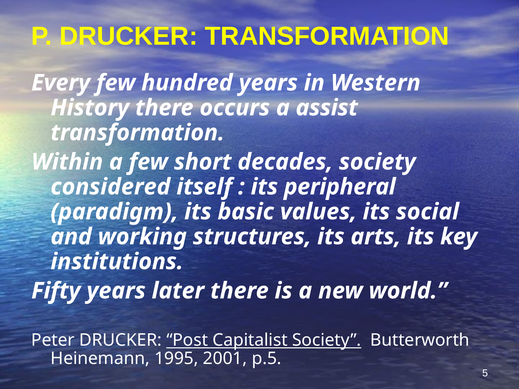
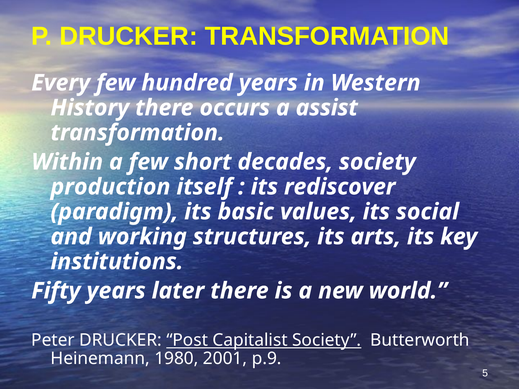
considered: considered -> production (110, 187)
peripheral: peripheral -> rediscover (340, 187)
1995: 1995 -> 1980 (176, 359)
p.5: p.5 -> p.9 (267, 359)
